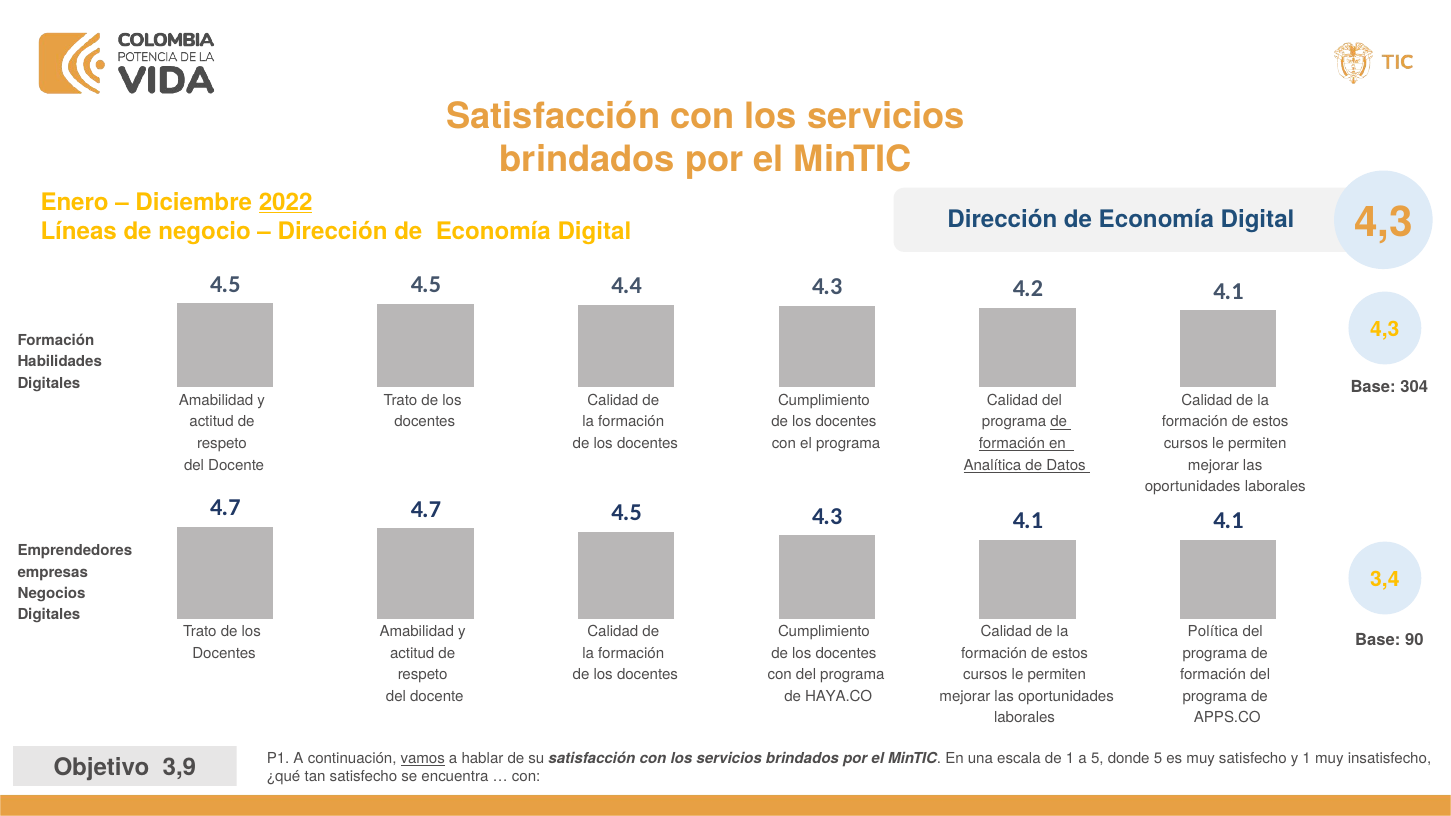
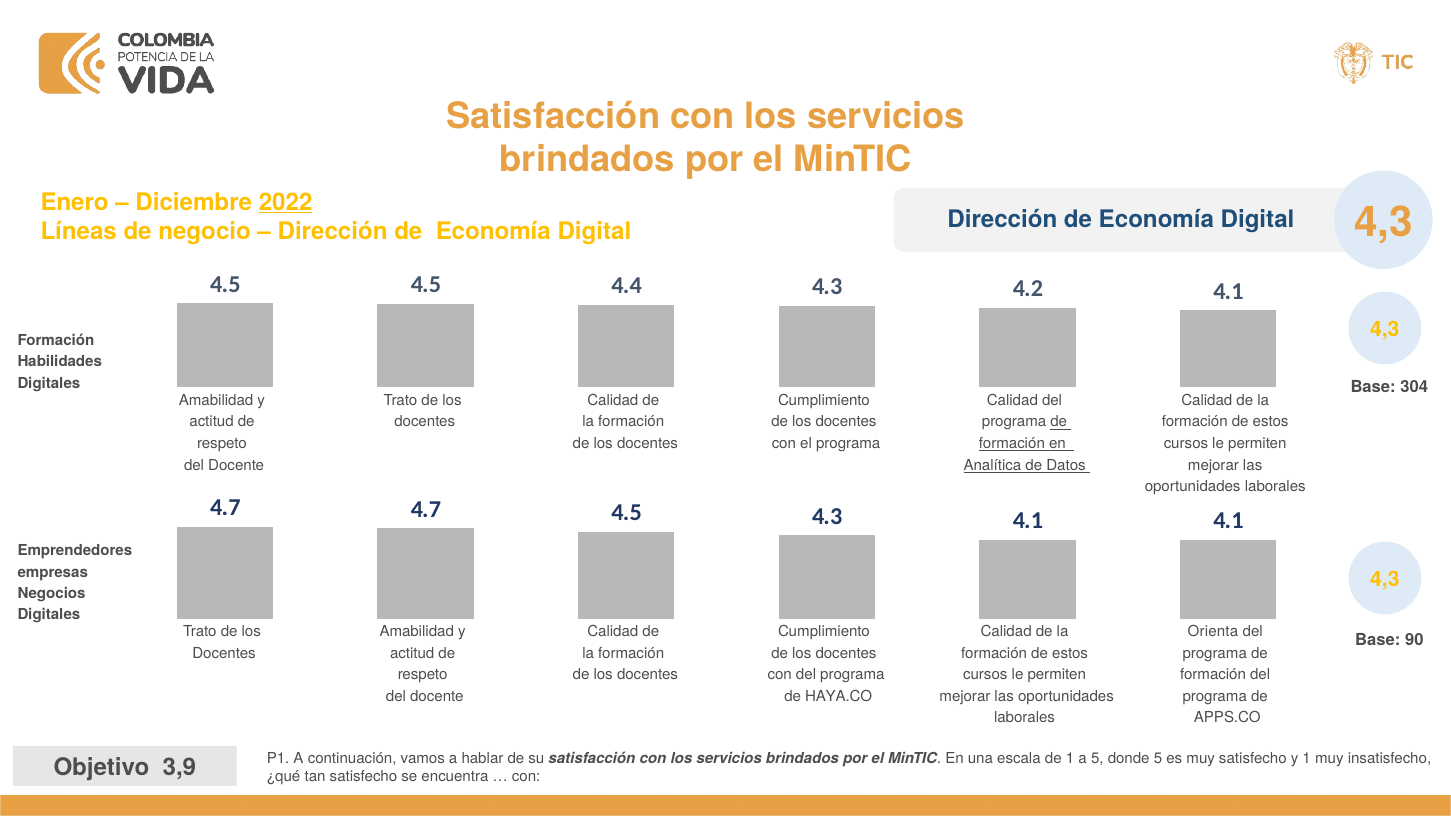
3,4: 3,4 -> 4,3 (1385, 580)
Política: Política -> Orienta (1213, 632)
vamos underline: present -> none (423, 759)
